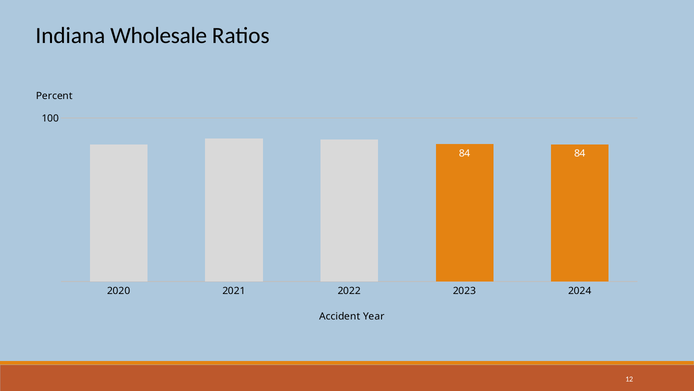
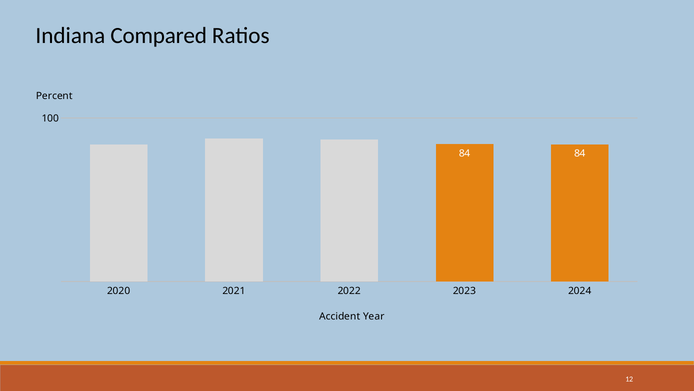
Wholesale: Wholesale -> Compared (159, 35)
